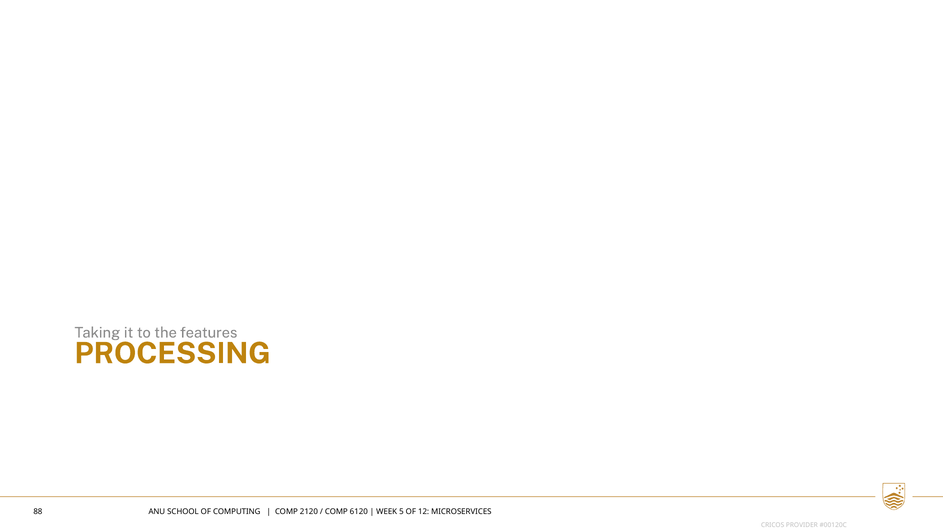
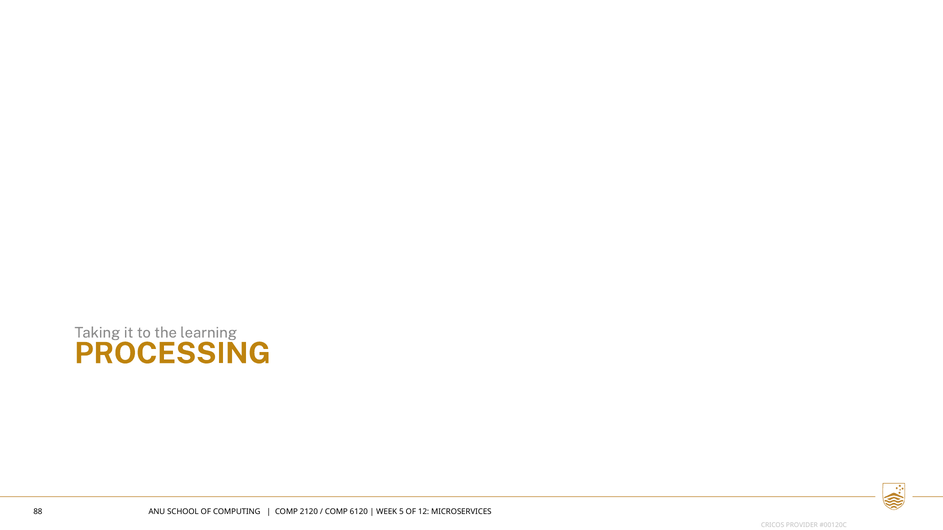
features: features -> learning (209, 333)
